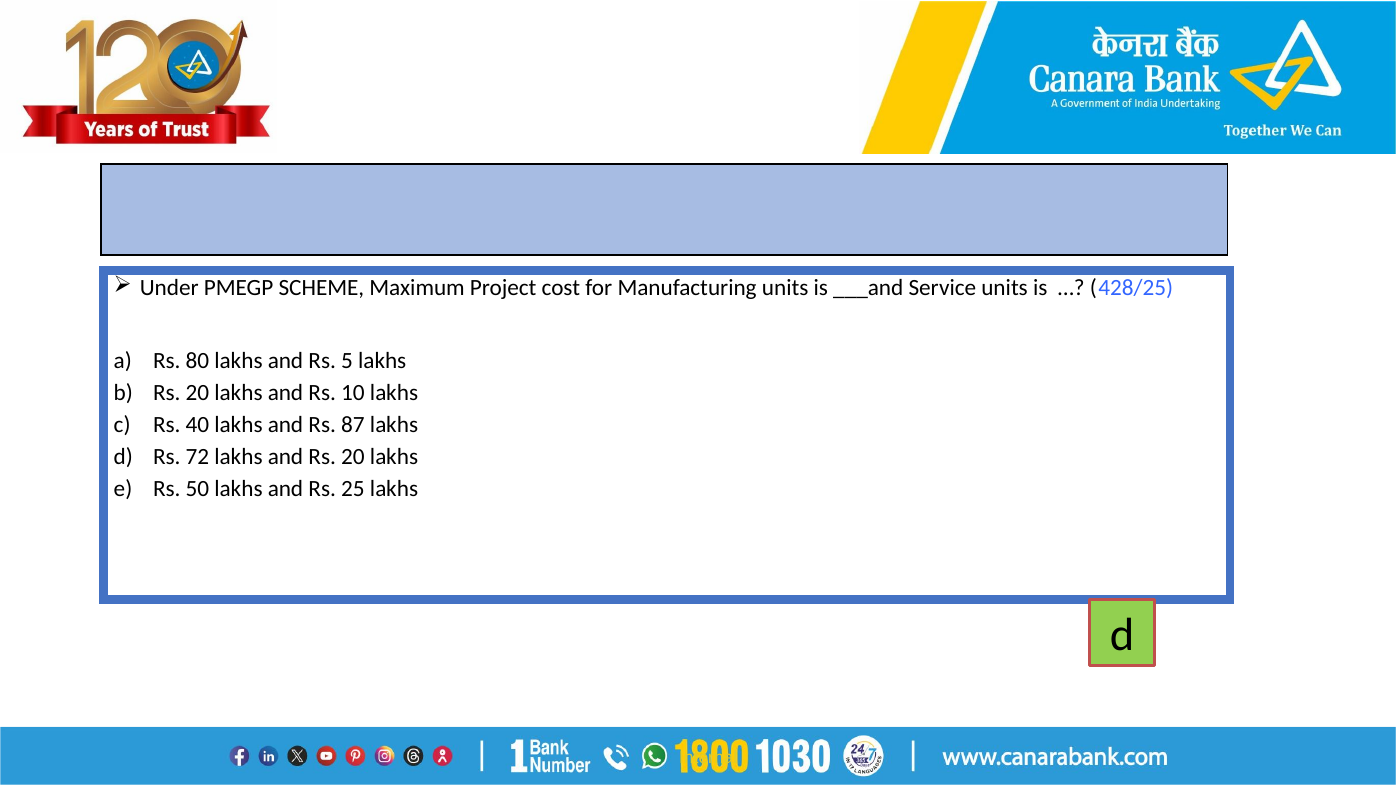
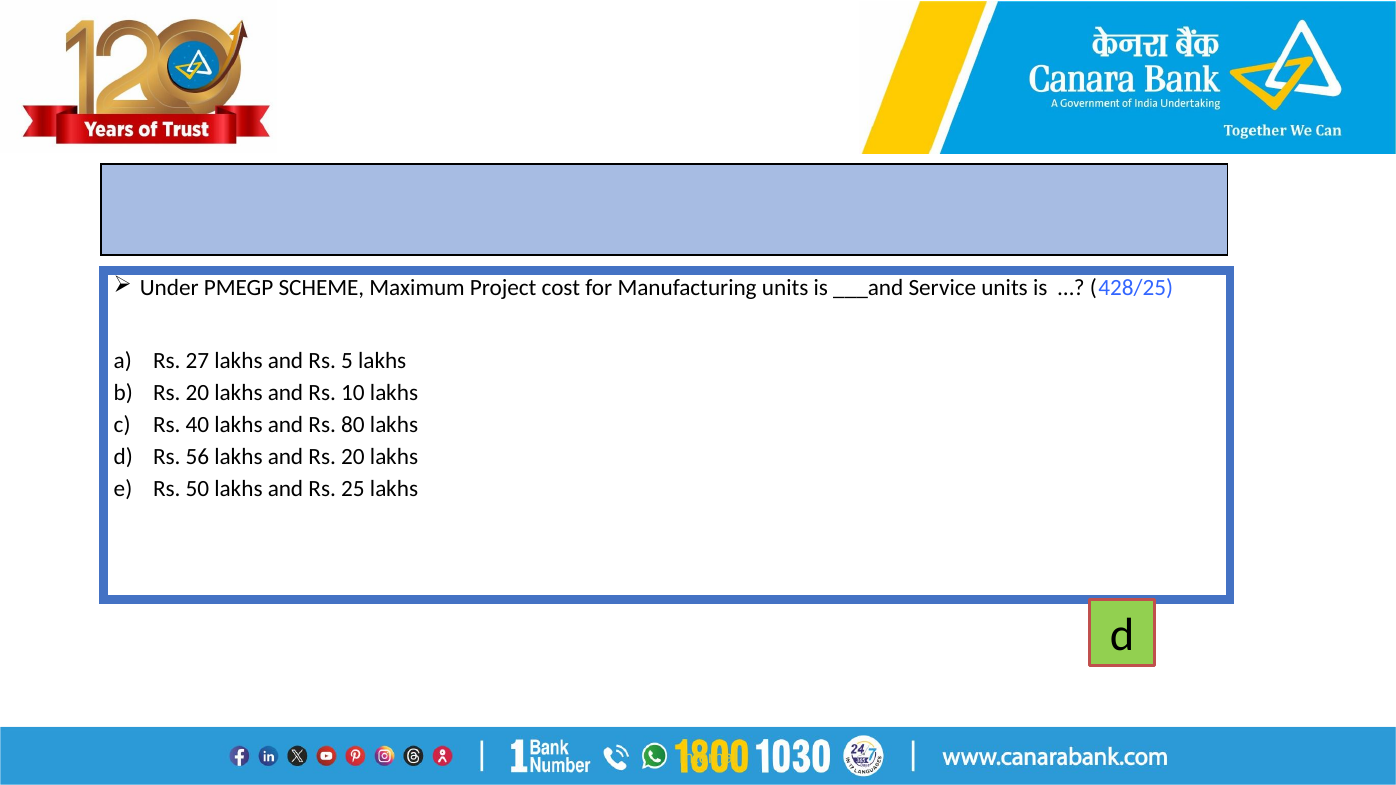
80: 80 -> 27 (197, 360)
87: 87 -> 80 (353, 425)
72: 72 -> 56 (197, 457)
